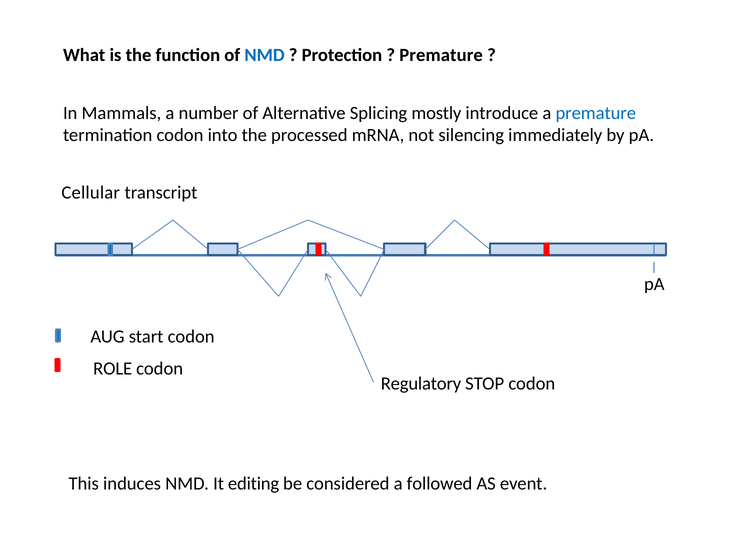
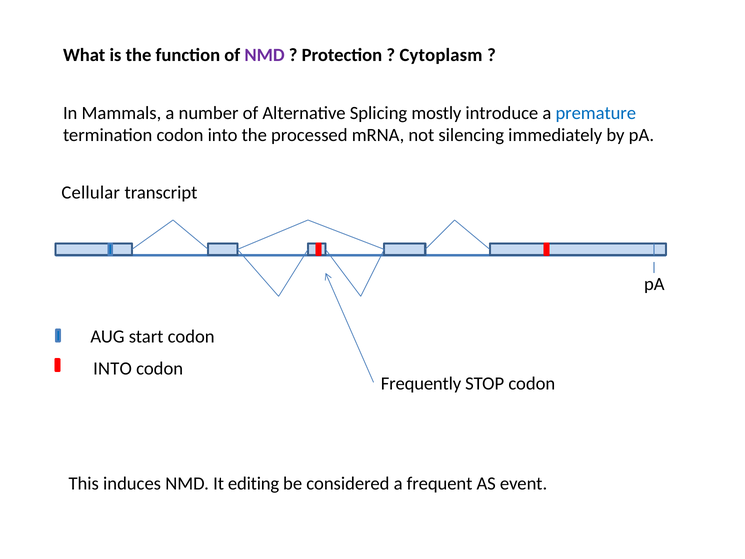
NMD colour: blue -> purple (265, 55)
Premature: Premature -> Cytoplasm (441, 55)
ROLE: ROLE -> INTO (113, 368)
Regulatory: Regulatory -> Frequently (421, 383)
followed: followed -> frequent (440, 483)
